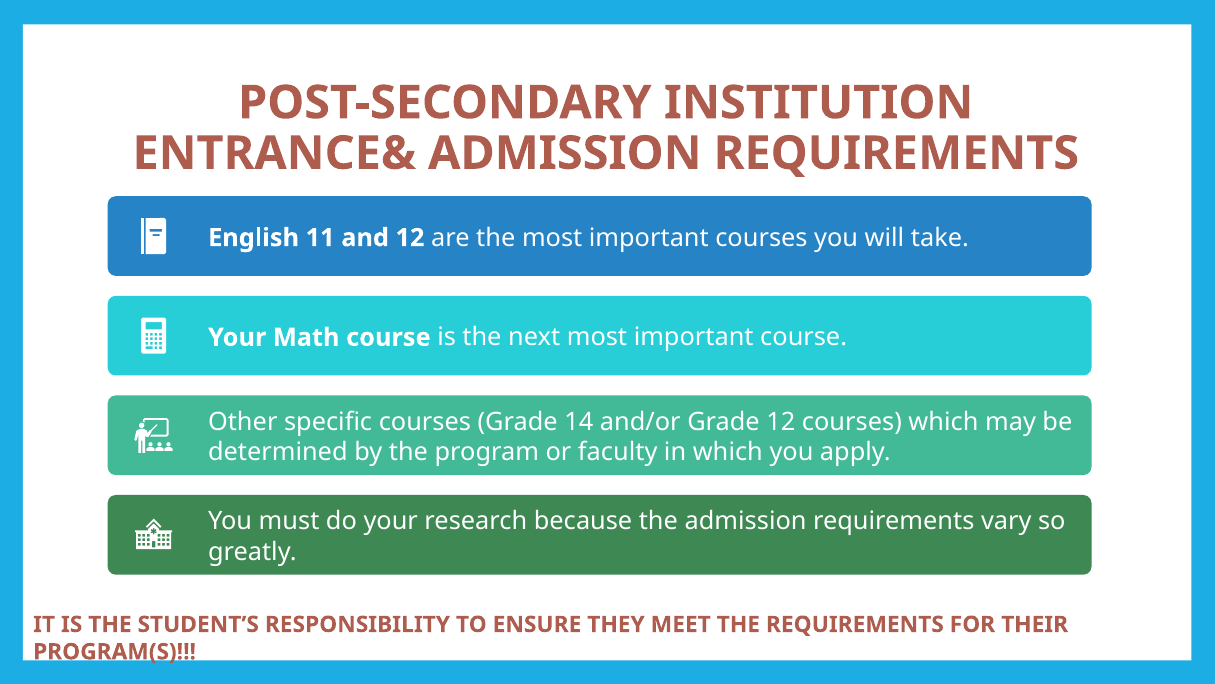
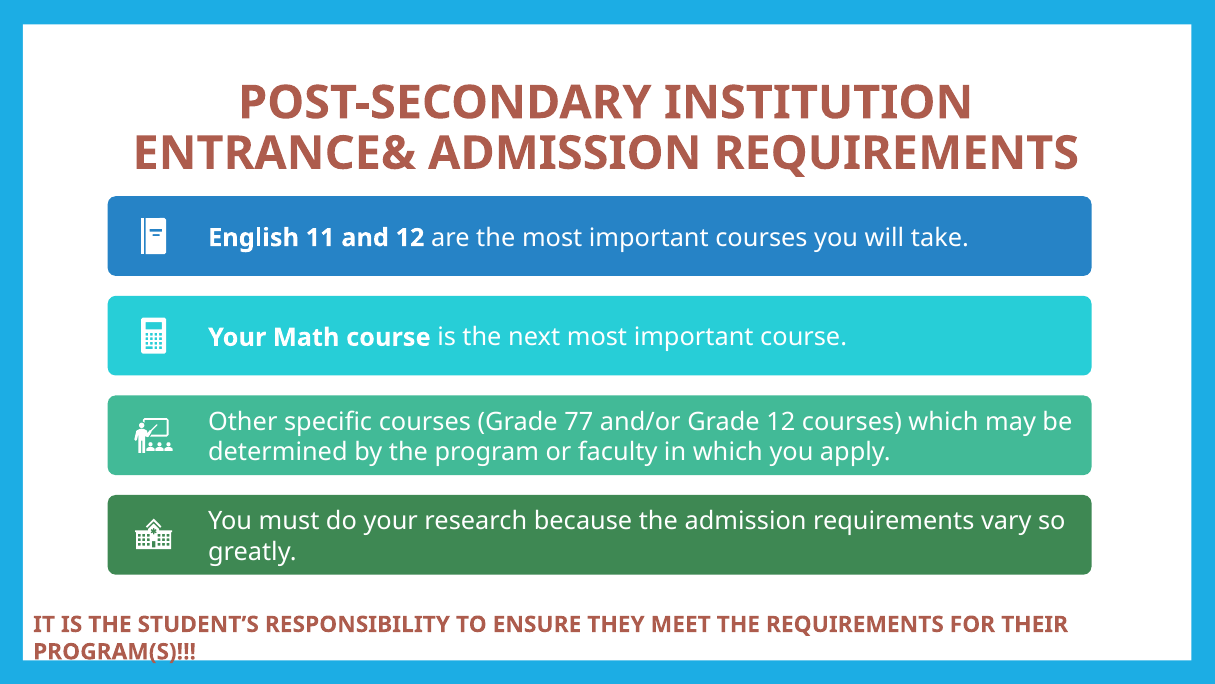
14: 14 -> 77 (579, 421)
